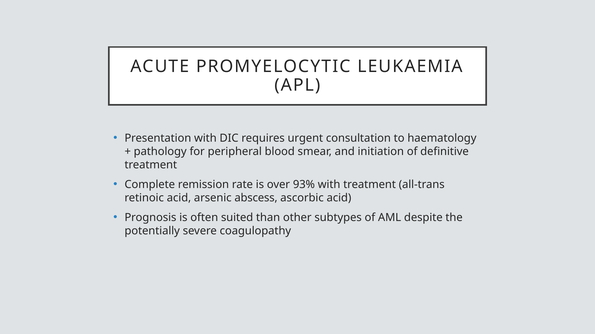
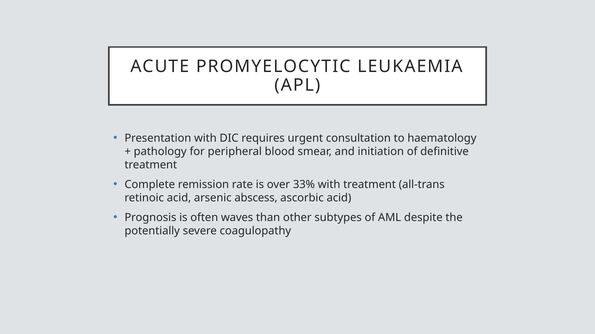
93%: 93% -> 33% (304, 185)
suited: suited -> waves (237, 218)
